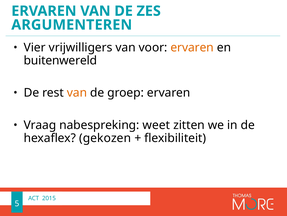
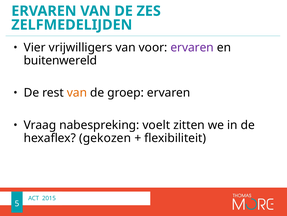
ARGUMENTEREN: ARGUMENTEREN -> ZELFMEDELIJDEN (72, 25)
ervaren colour: orange -> purple (192, 47)
weet: weet -> voelt (156, 125)
